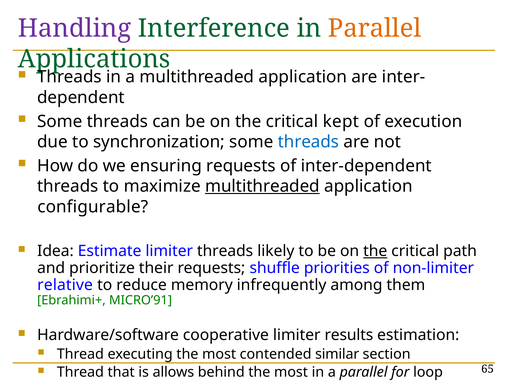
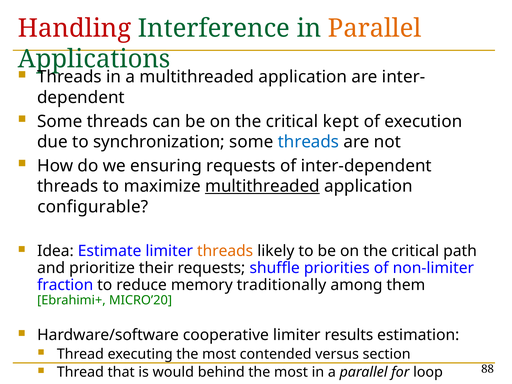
Handling colour: purple -> red (75, 28)
threads colour: black -> orange (225, 251)
the underline: present -> none (375, 251)
relative: relative -> fraction (65, 285)
infrequently: infrequently -> traditionally (282, 285)
MICRO’91: MICRO’91 -> MICRO’20 (141, 300)
similar: similar -> versus (337, 354)
allows: allows -> would (173, 372)
65: 65 -> 88 (488, 369)
